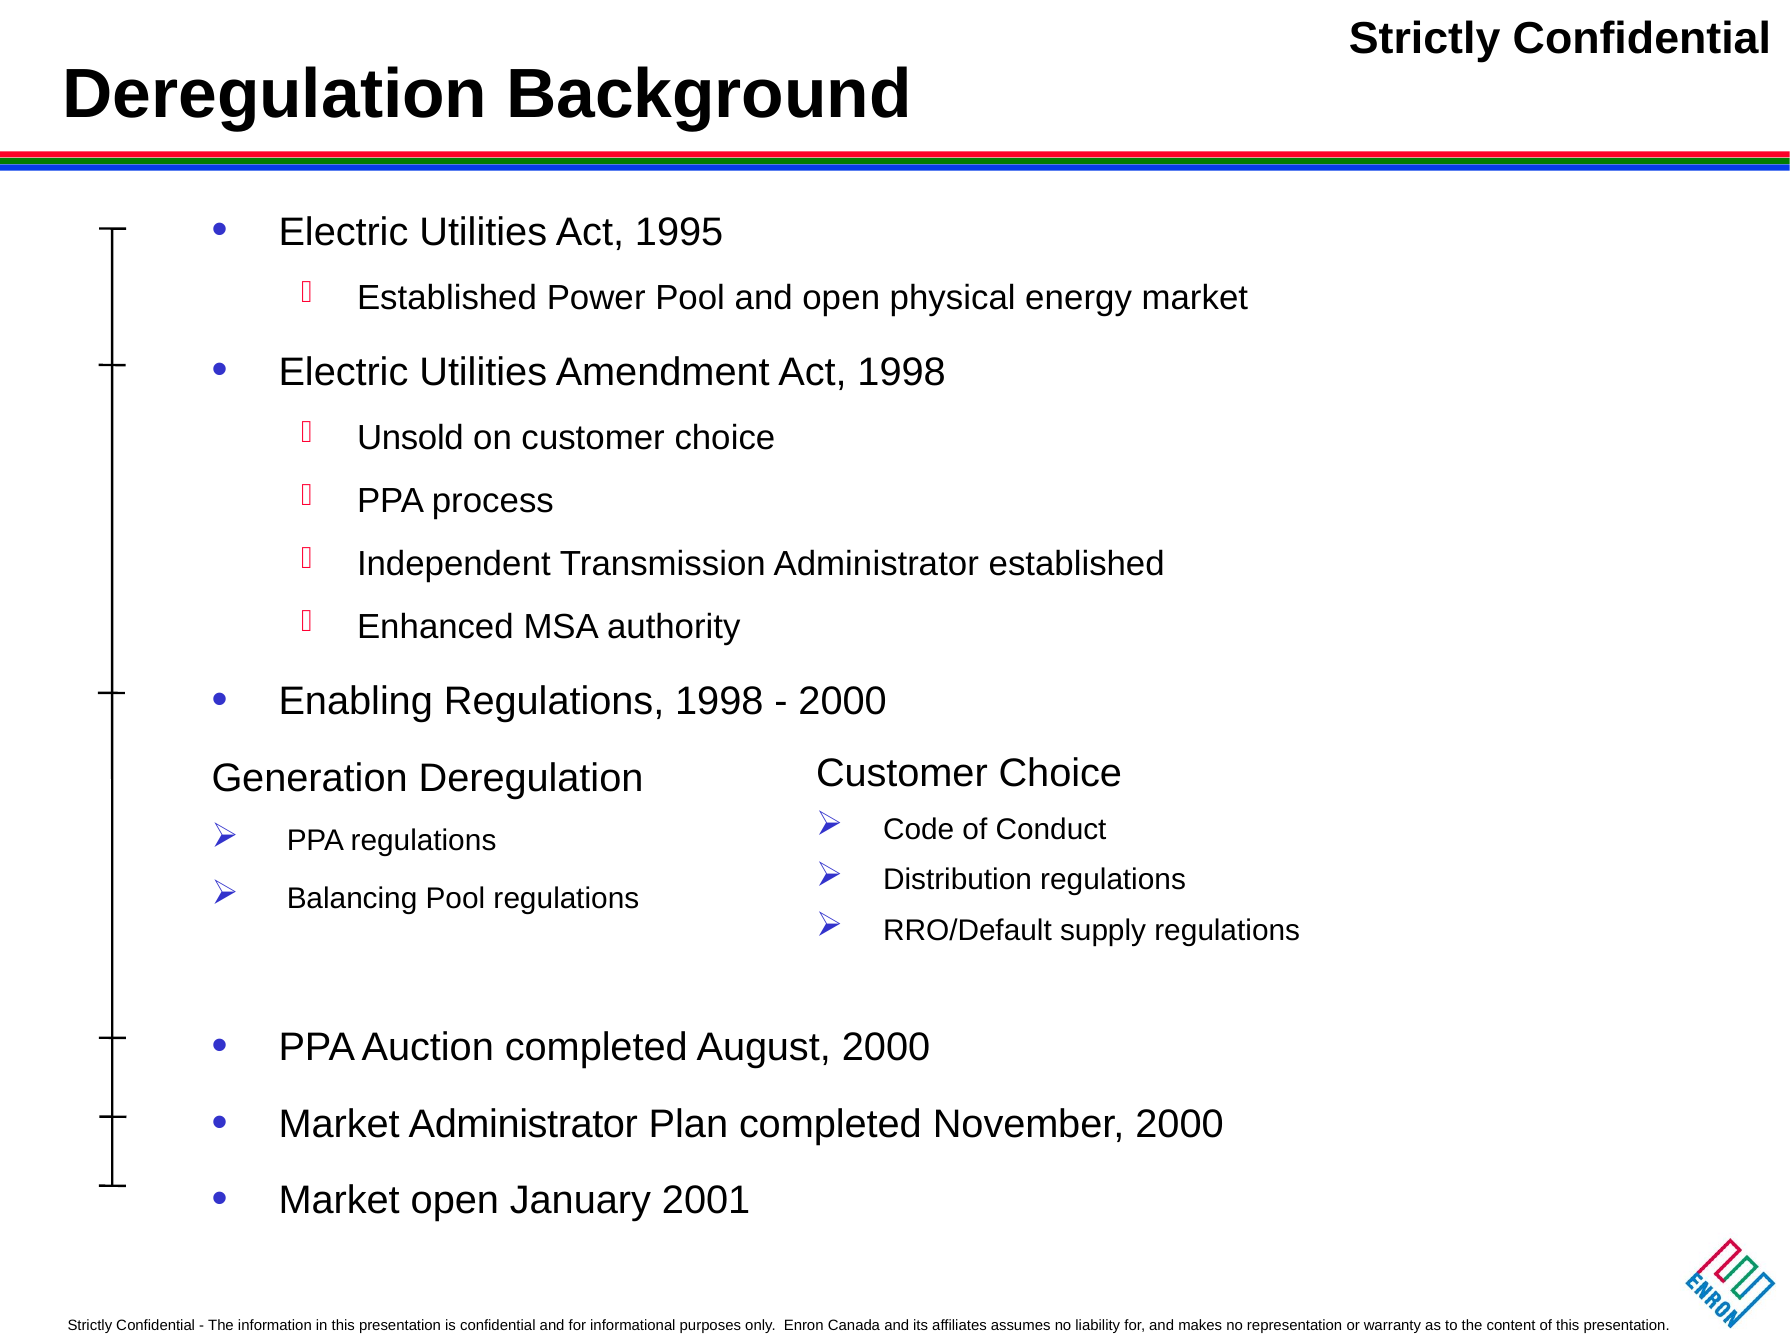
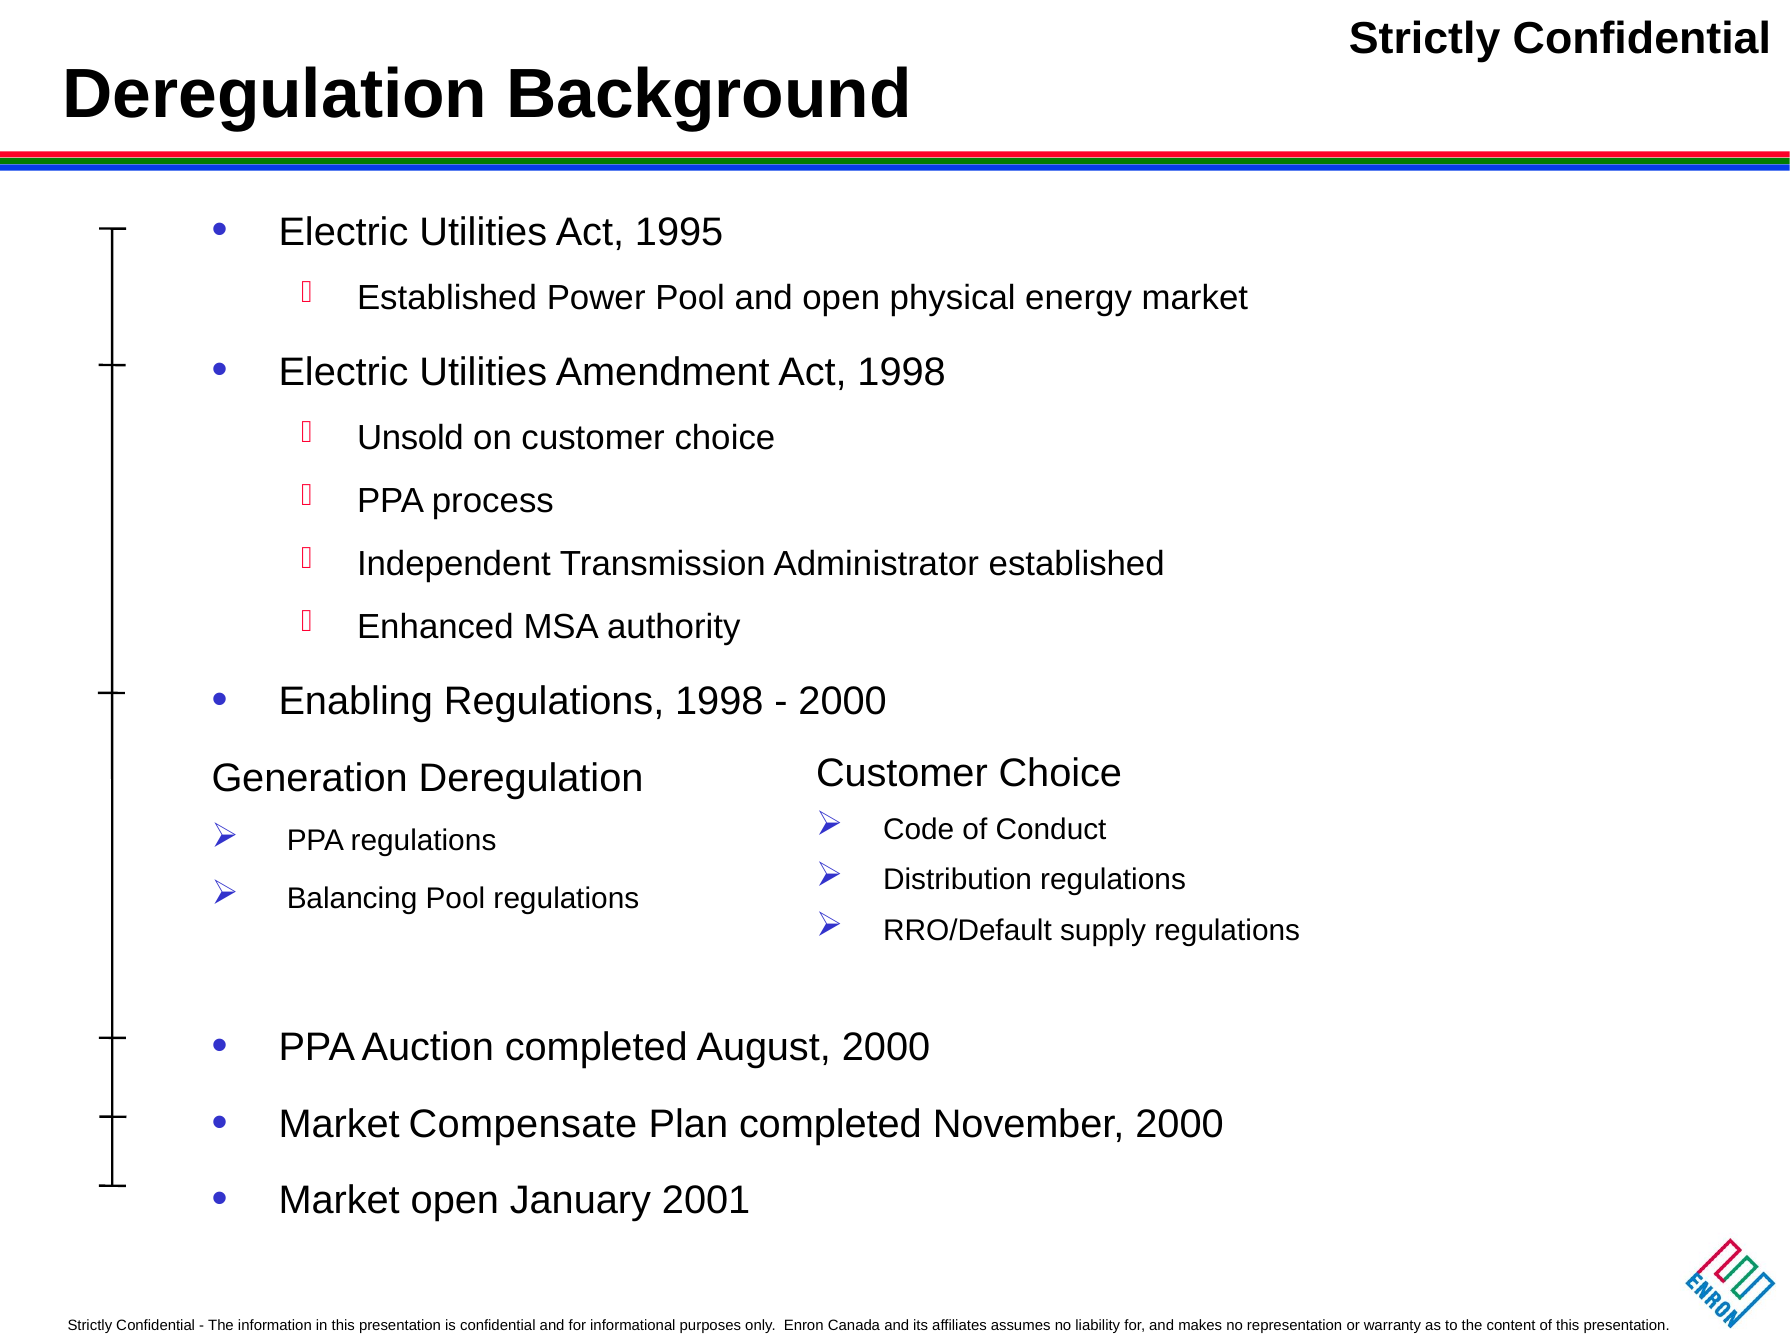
Market Administrator: Administrator -> Compensate (523, 1124)
